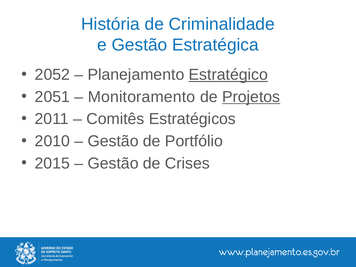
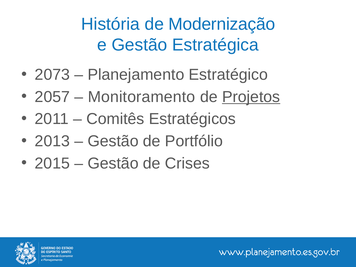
Criminalidade: Criminalidade -> Modernização (222, 24)
2052: 2052 -> 2073 (52, 75)
Estratégico underline: present -> none (228, 75)
2051: 2051 -> 2057 (52, 97)
2010: 2010 -> 2013 (52, 141)
